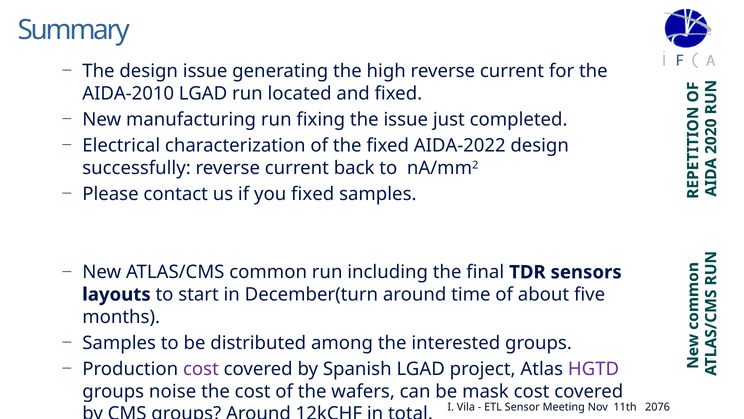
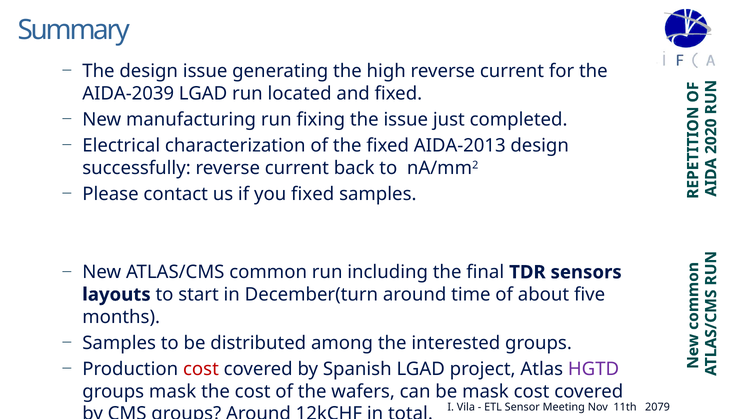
AIDA-2010: AIDA-2010 -> AIDA-2039 (128, 93)
AIDA-2022: AIDA-2022 -> AIDA-2013 (460, 145)
cost colour: purple -> red (201, 369)
groups noise: noise -> mask (173, 391)
2076: 2076 -> 2079 (658, 407)
